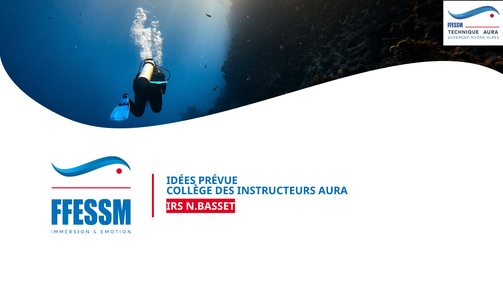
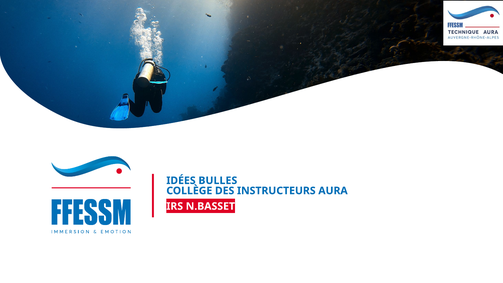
PRÉVUE: PRÉVUE -> BULLES (218, 181)
